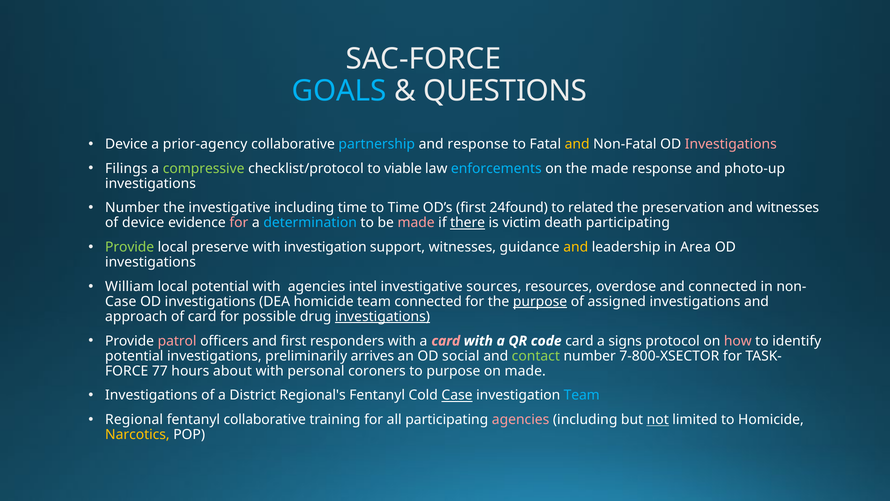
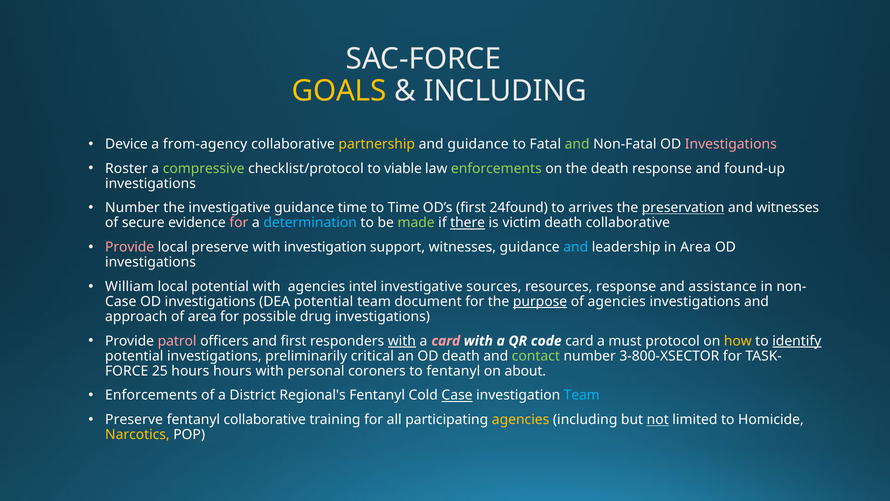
GOALS colour: light blue -> yellow (339, 91)
QUESTIONS: QUESTIONS -> INCLUDING (505, 91)
prior-agency: prior-agency -> from-agency (205, 144)
partnership colour: light blue -> yellow (377, 144)
and response: response -> guidance (478, 144)
and colour: yellow -> light green (577, 144)
Filings: Filings -> Roster (126, 168)
enforcements colour: light blue -> light green (496, 168)
the made: made -> death (610, 168)
photo-up: photo-up -> found-up (755, 168)
investigative including: including -> guidance (304, 208)
related: related -> arrives (591, 208)
preservation underline: none -> present (683, 208)
of device: device -> secure (143, 223)
made colour: pink -> light green (416, 223)
death participating: participating -> collaborative (628, 223)
Provide colour: light green -> pink (130, 247)
and colour: yellow -> light blue (576, 247)
resources overdose: overdose -> response (626, 286)
and connected: connected -> assistance (723, 286)
DEA homicide: homicide -> potential (324, 301)
team connected: connected -> document (428, 301)
of assigned: assigned -> agencies (617, 301)
of card: card -> area (202, 316)
investigations underline: present -> none (382, 316)
with underline: none -> present (402, 341)
signs: signs -> must (625, 341)
how colour: pink -> yellow (738, 341)
identify underline: none -> present (797, 341)
arrives: arrives -> critical (372, 356)
OD social: social -> death (461, 356)
7-800-XSECTOR: 7-800-XSECTOR -> 3-800-XSECTOR (669, 356)
77: 77 -> 25 (160, 371)
hours about: about -> hours (232, 371)
to purpose: purpose -> fentanyl (453, 371)
on made: made -> about (525, 371)
Investigations: Investigations -> Enforcements (151, 395)
Regional: Regional -> Preserve (134, 419)
agencies colour: pink -> yellow (521, 419)
